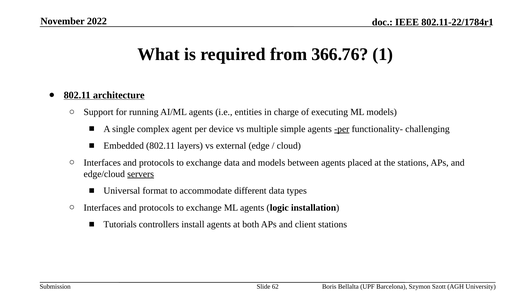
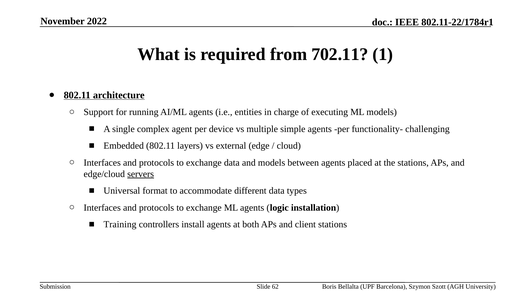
366.76: 366.76 -> 702.11 (340, 54)
per underline: present -> none (342, 129)
Tutorials: Tutorials -> Training (120, 224)
